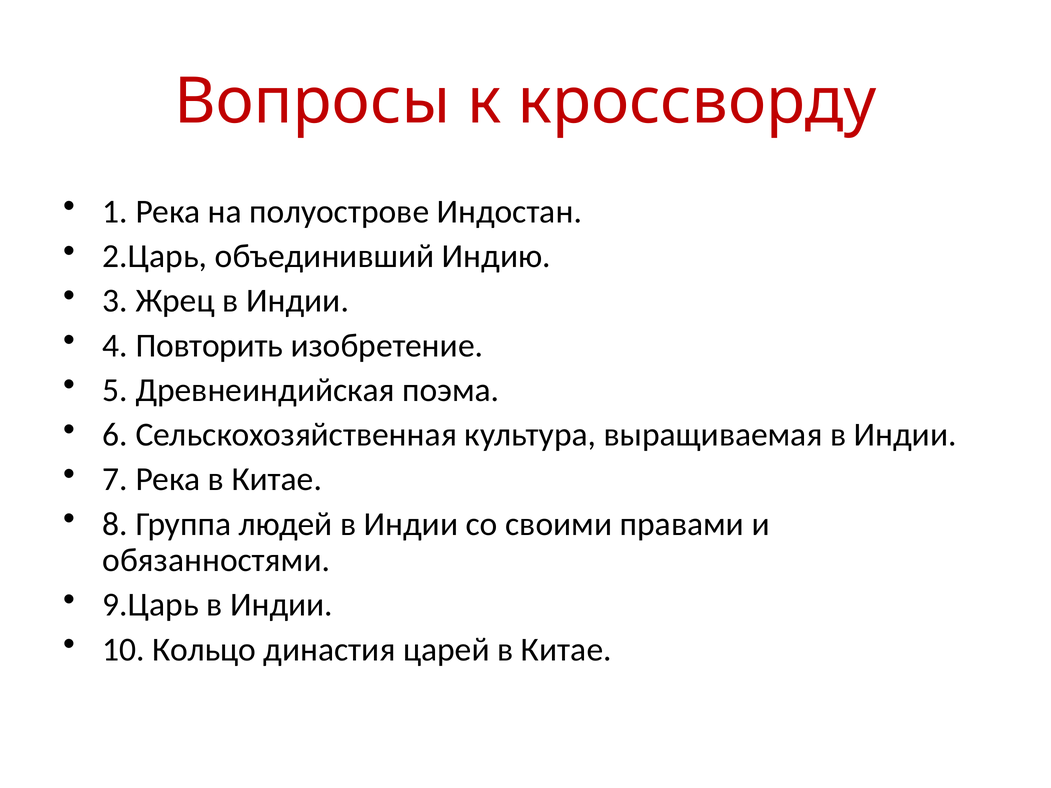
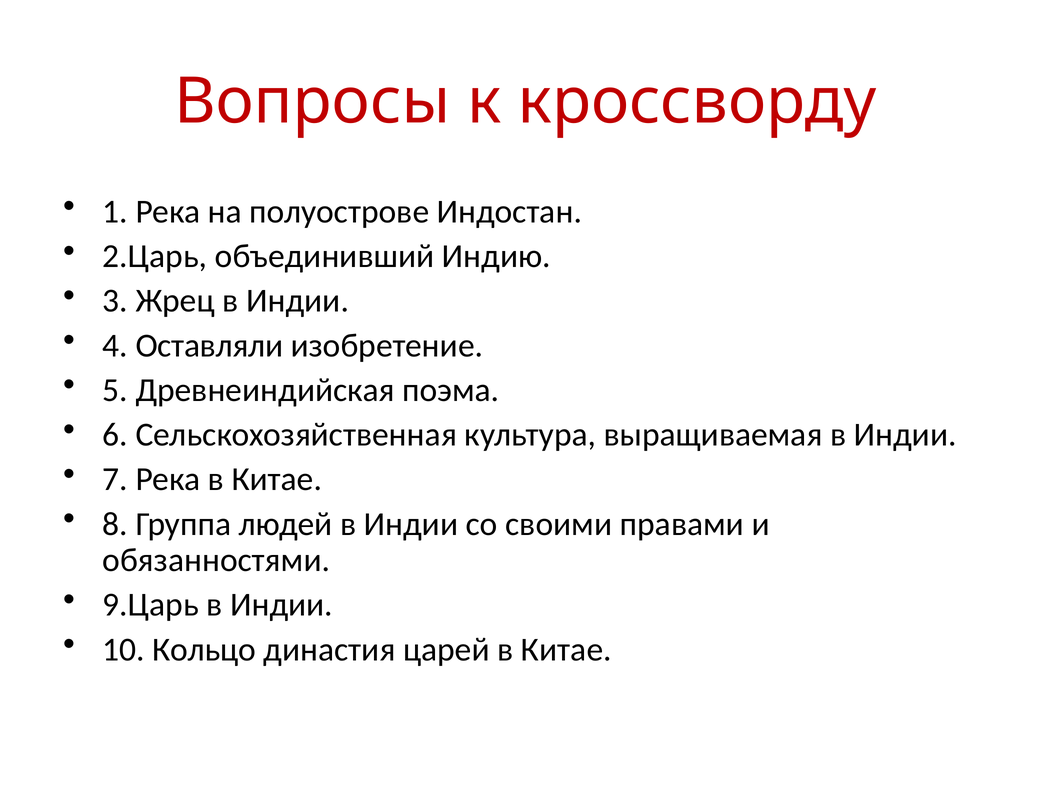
Повторить: Повторить -> Оставляли (209, 346)
